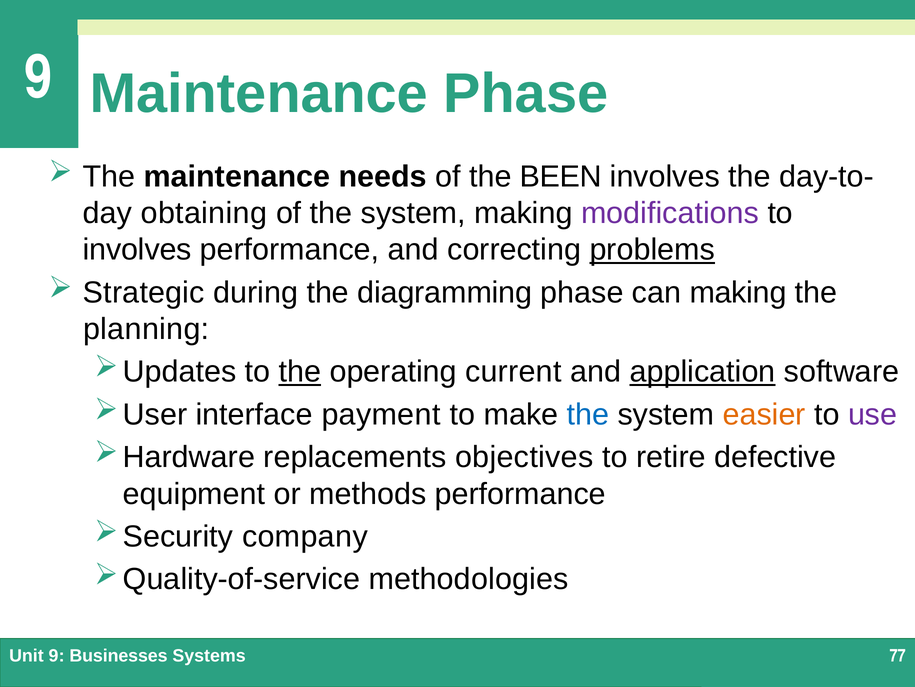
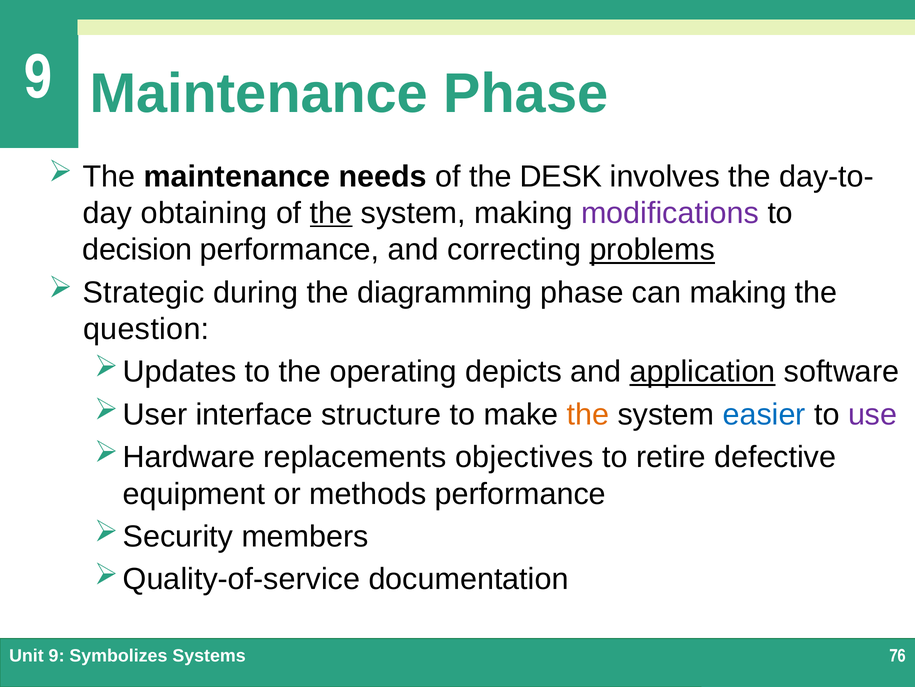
BEEN: BEEN -> DESK (561, 176)
the underline: none -> present (331, 213)
involves: involves -> decision (137, 249)
planning: planning -> question (146, 329)
the underline: present -> none (300, 371)
current: current -> depicts (513, 371)
payment: payment -> structure (381, 414)
the colour: blue -> orange (588, 414)
easier colour: orange -> blue (764, 414)
company: company -> members (305, 536)
methodologies: methodologies -> documentation (469, 579)
Businesses: Businesses -> Symbolizes (118, 655)
77: 77 -> 76 (898, 655)
